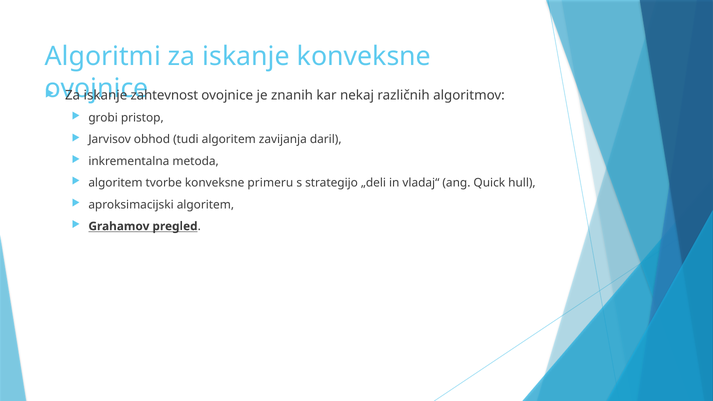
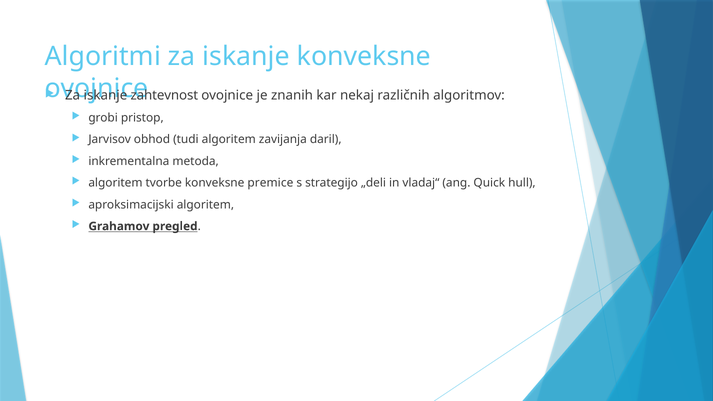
primeru: primeru -> premice (270, 183)
